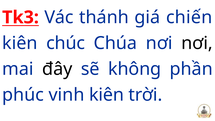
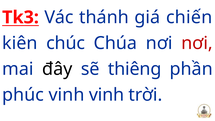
nơi colour: black -> red (197, 43)
không: không -> thiêng (135, 69)
vinh kiên: kiên -> vinh (107, 95)
